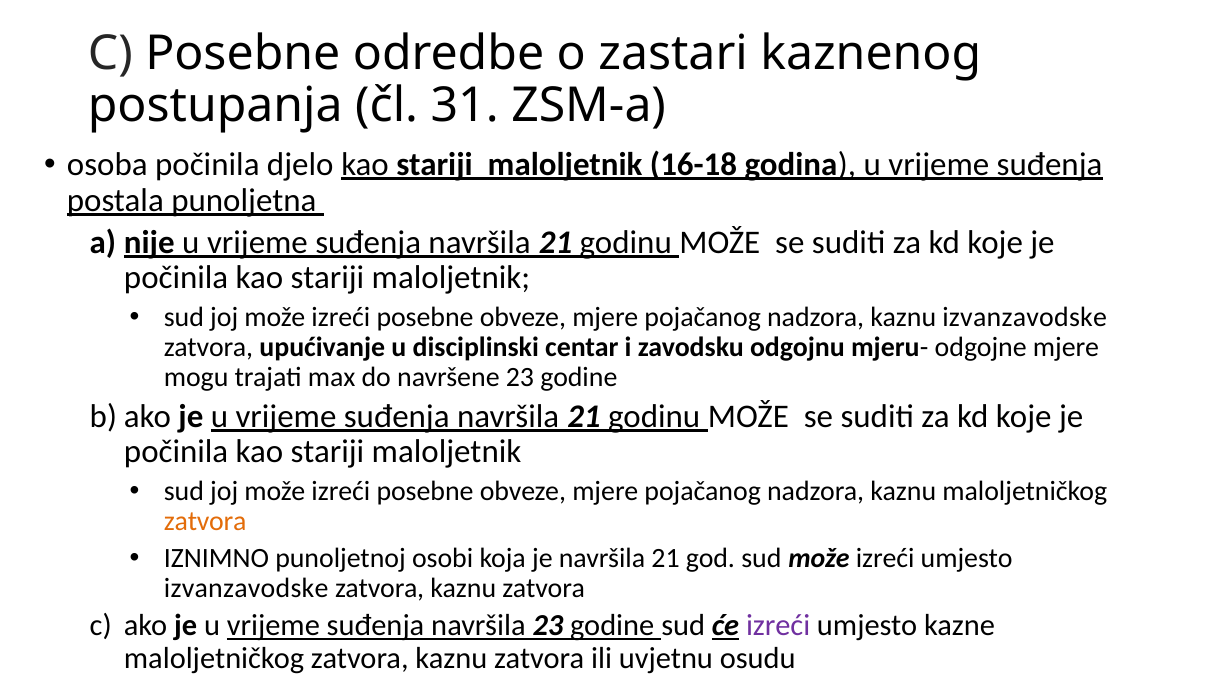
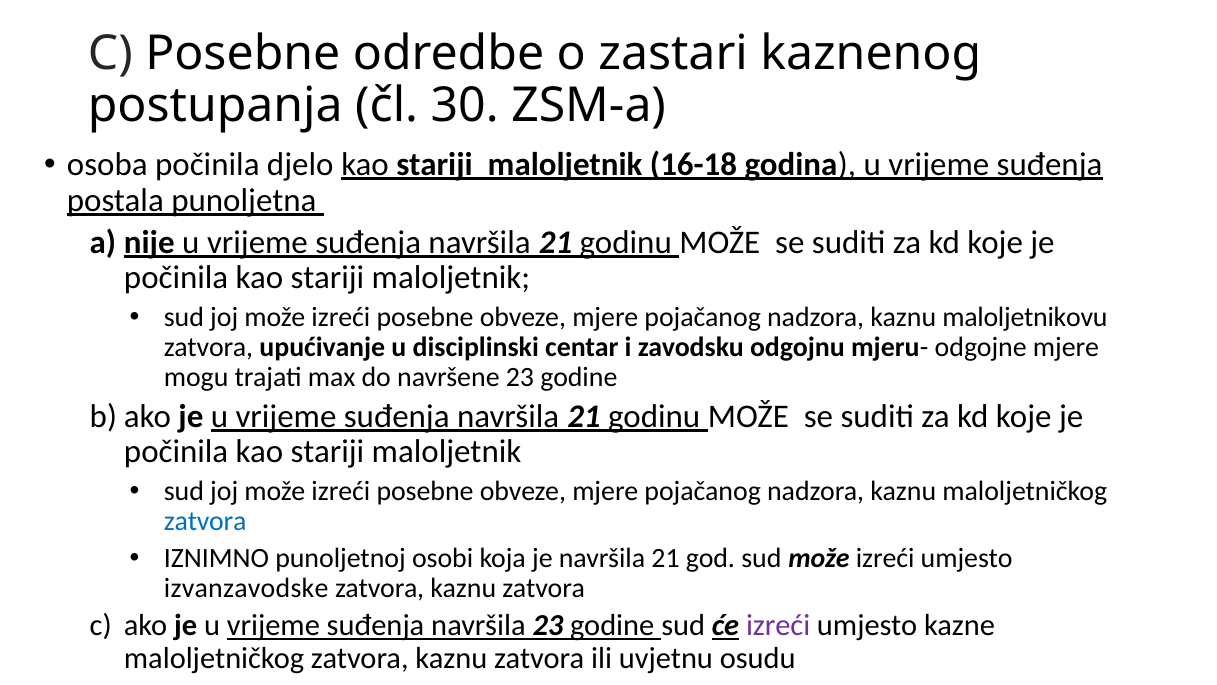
31: 31 -> 30 (465, 105)
kaznu izvanzavodske: izvanzavodske -> maloljetnikovu (1025, 317)
zatvora colour: orange -> blue (205, 521)
